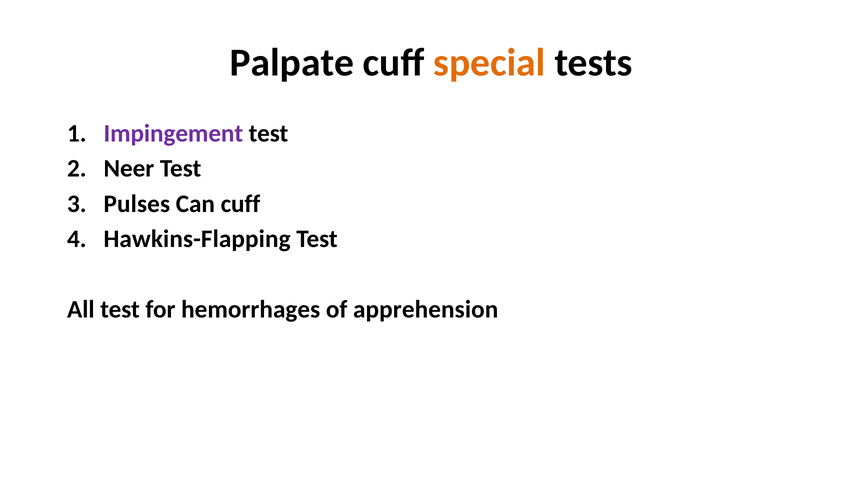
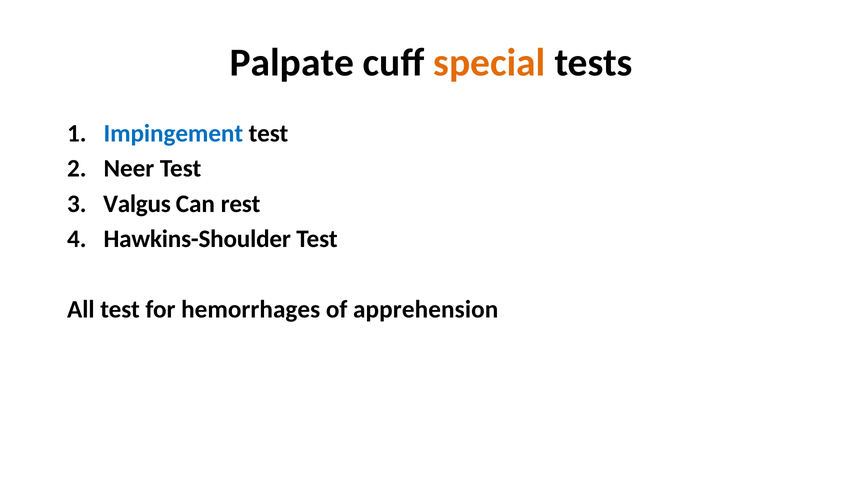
Impingement colour: purple -> blue (173, 133)
Pulses: Pulses -> Valgus (137, 204)
Can cuff: cuff -> rest (241, 204)
Hawkins-Flapping: Hawkins-Flapping -> Hawkins-Shoulder (197, 239)
